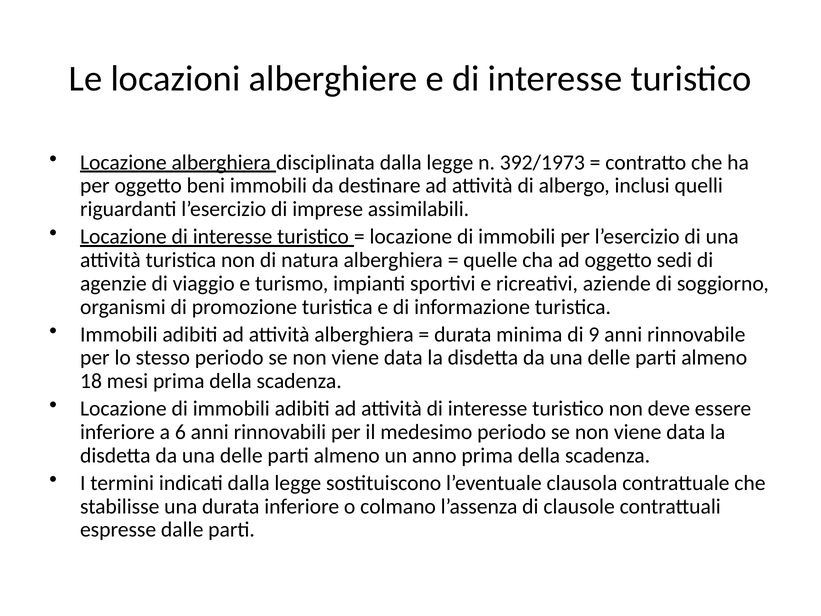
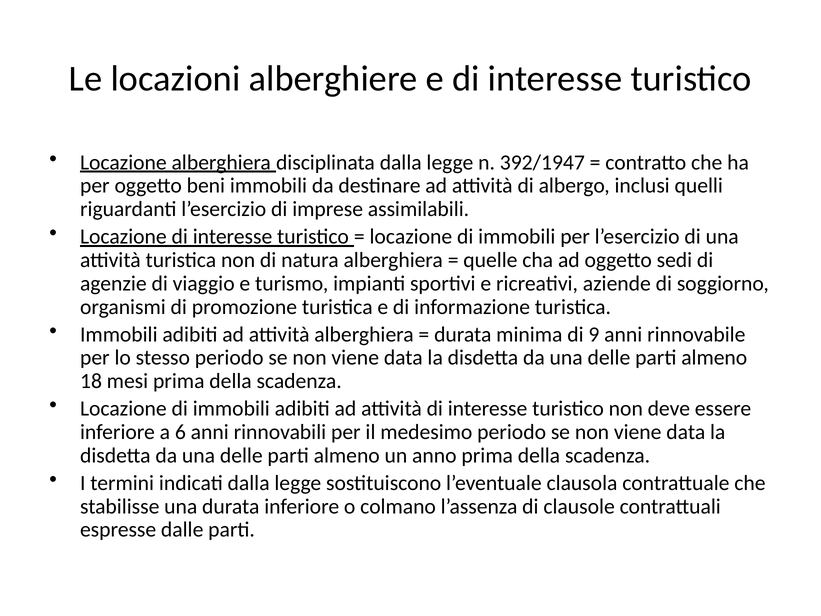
392/1973: 392/1973 -> 392/1947 (542, 162)
